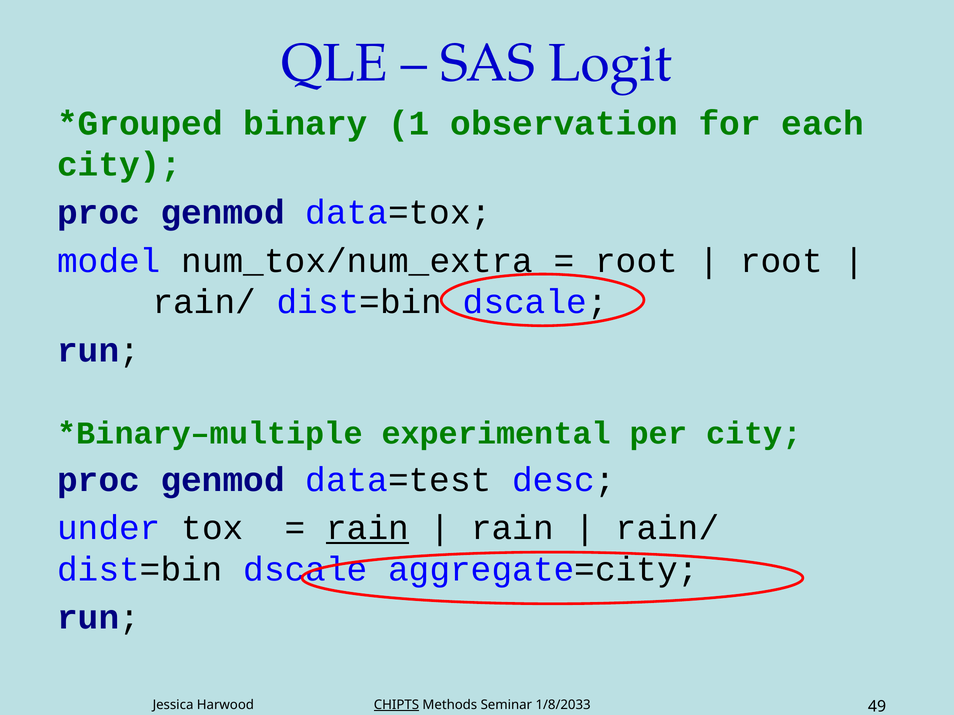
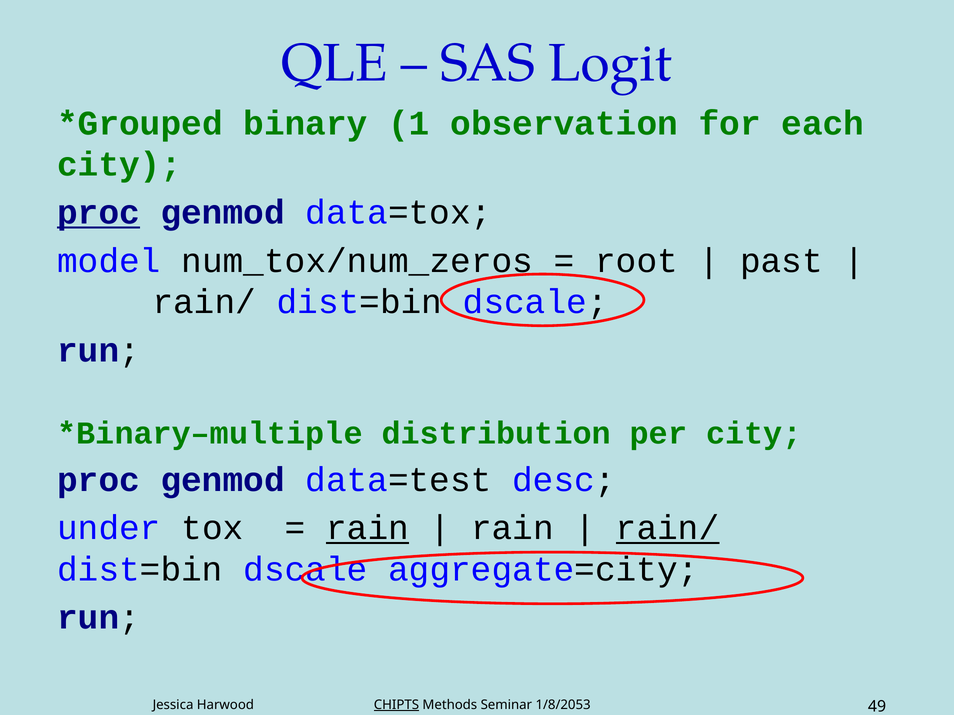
proc underline: none -> present (99, 213)
num_tox/num_extra: num_tox/num_extra -> num_tox/num_zeros (357, 261)
root: root -> past (781, 261)
experimental: experimental -> distribution (496, 433)
rain/ underline: none -> present (668, 528)
1/8/2033: 1/8/2033 -> 1/8/2053 (563, 705)
